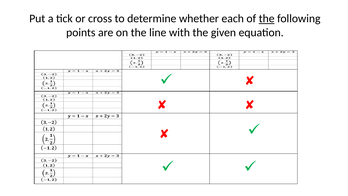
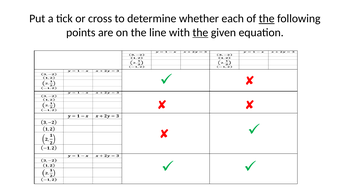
the underline: none -> present (200, 32)
